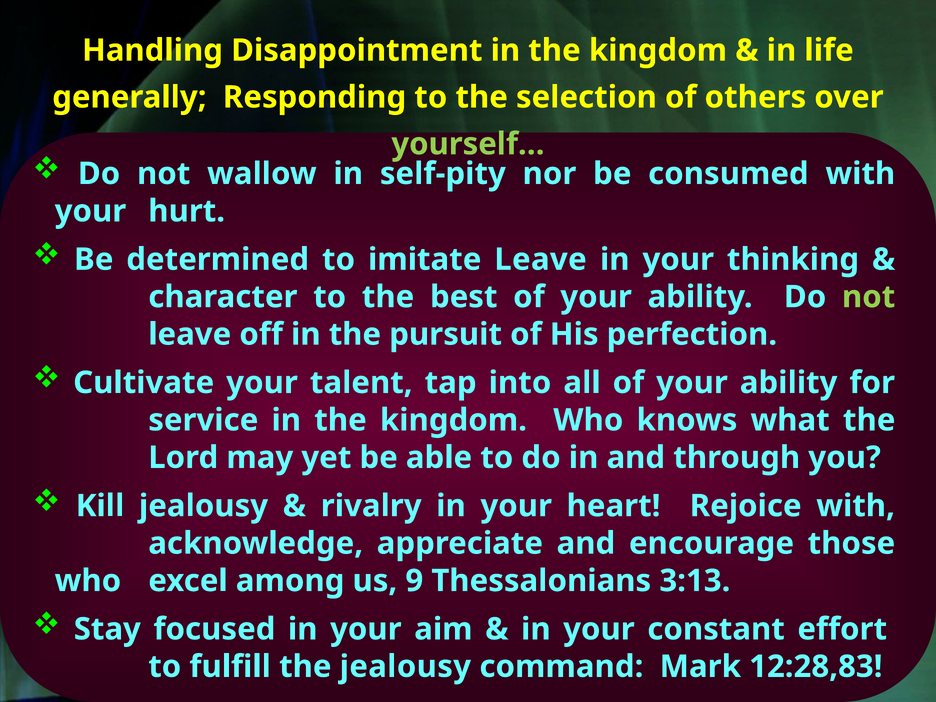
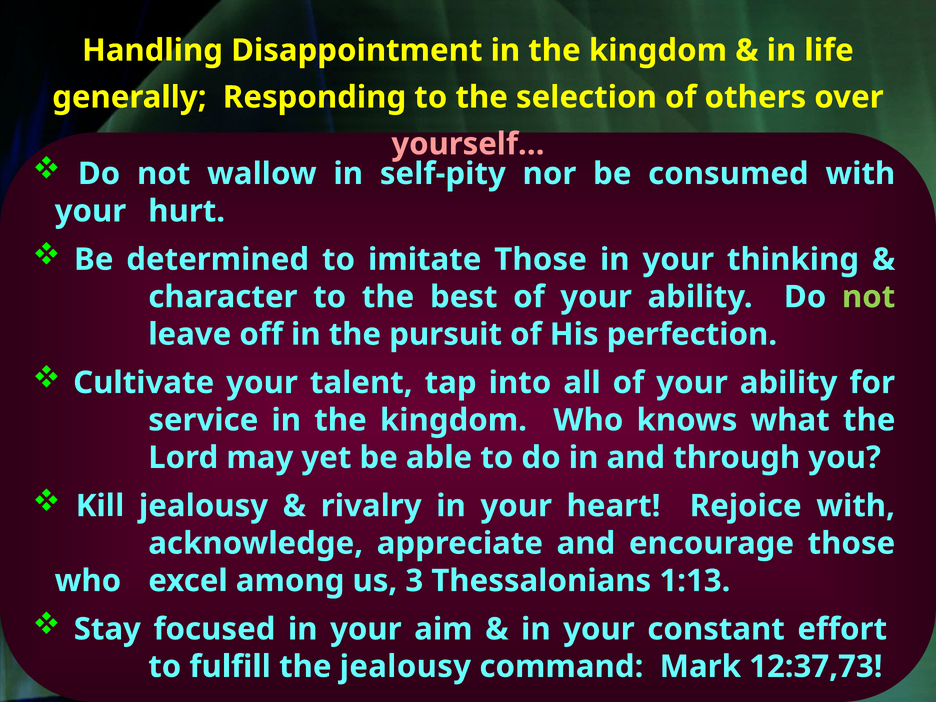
yourself… colour: light green -> pink (468, 144)
imitate Leave: Leave -> Those (541, 259)
9: 9 -> 3 (414, 581)
3:13: 3:13 -> 1:13 (695, 581)
12:28,83: 12:28,83 -> 12:37,73 (816, 667)
